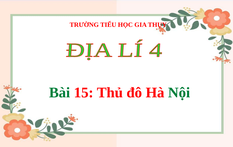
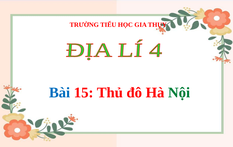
Bài colour: green -> blue (60, 92)
